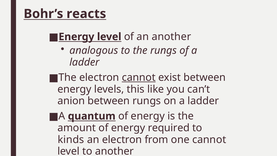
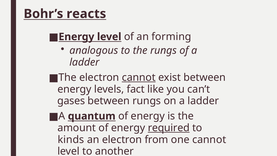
an another: another -> forming (171, 37)
this: this -> fact (136, 89)
anion: anion -> gases (71, 101)
required underline: none -> present (169, 128)
